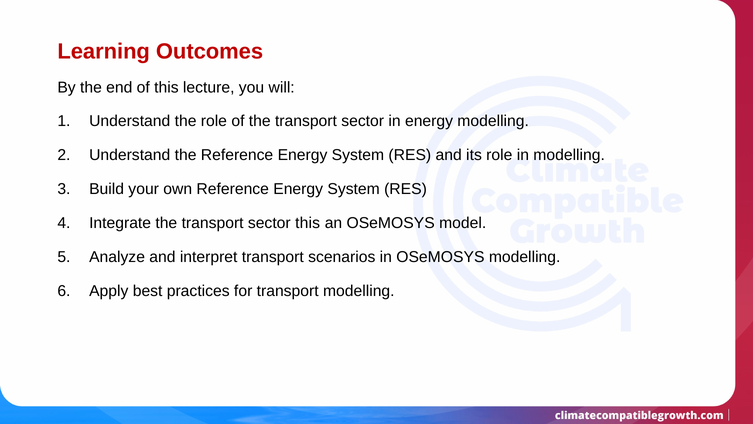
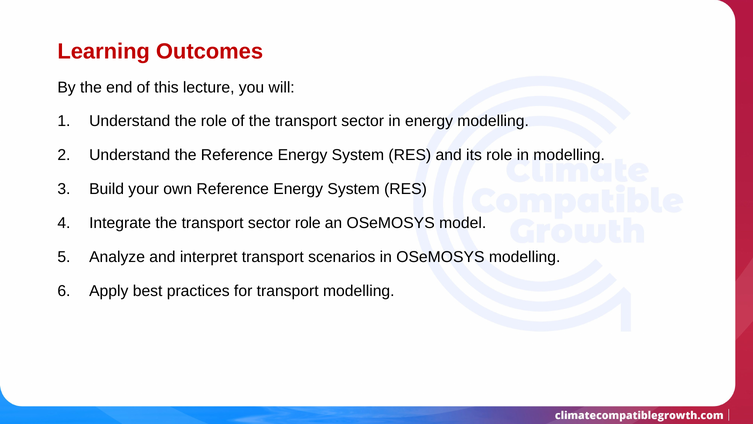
sector this: this -> role (308, 223)
